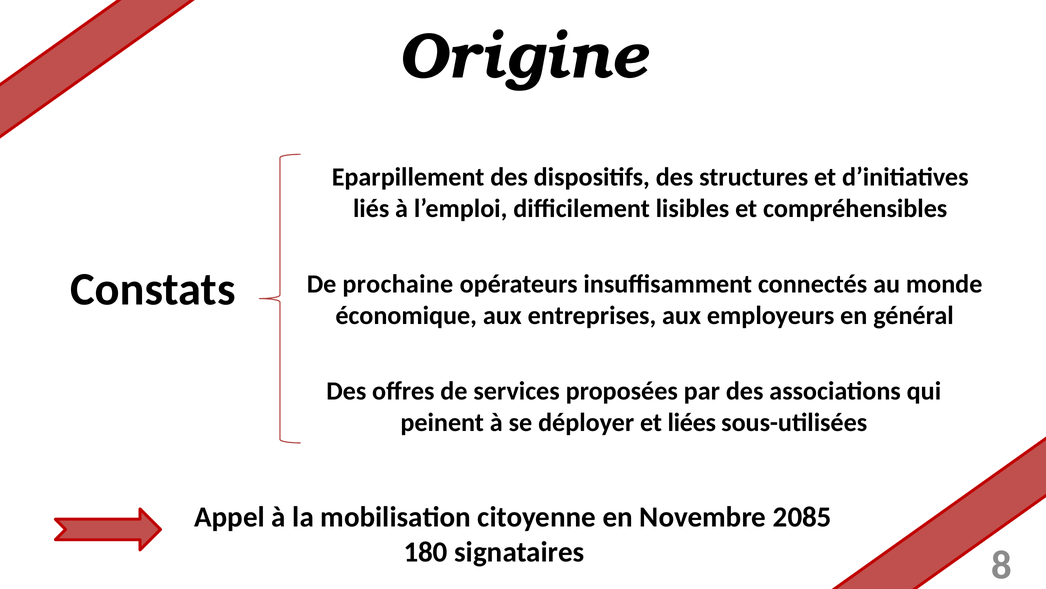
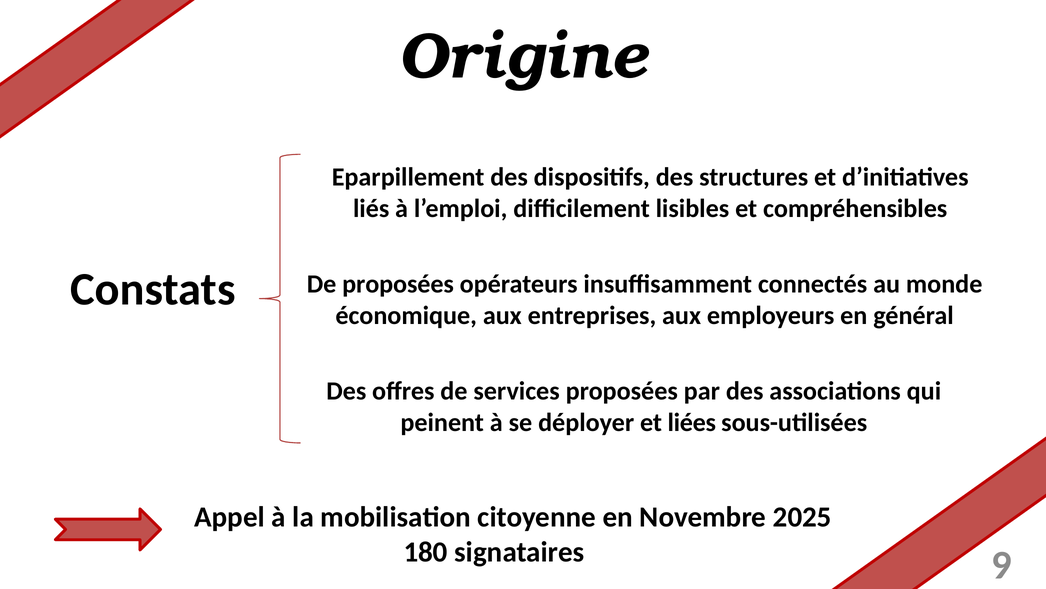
De prochaine: prochaine -> proposées (398, 284)
2085: 2085 -> 2025 (802, 517)
8: 8 -> 9 (1002, 565)
